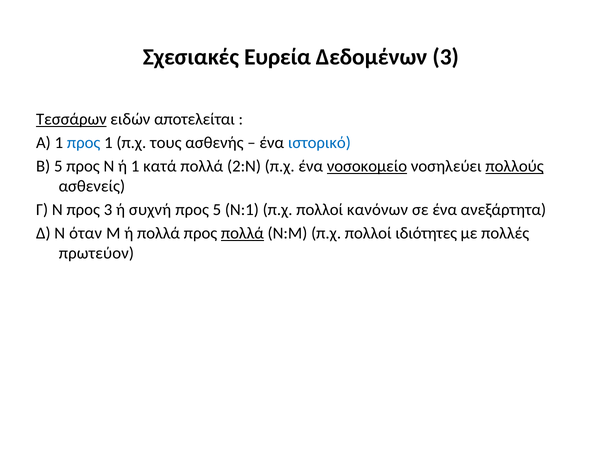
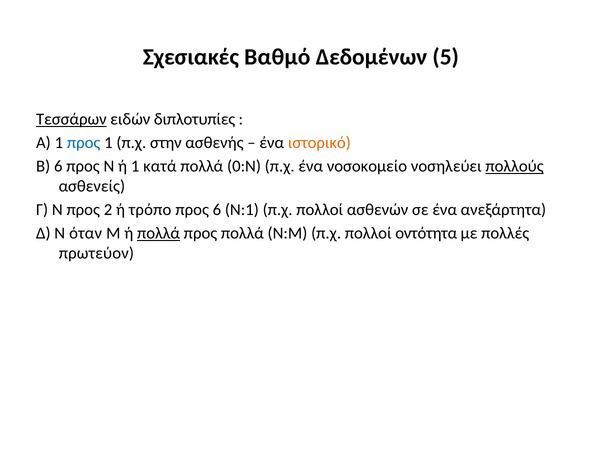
Ευρεία: Ευρεία -> Βαθμό (277, 57)
Δεδομένων 3: 3 -> 5 (446, 57)
αποτελείται: αποτελείται -> διπλοτυπίες (195, 120)
τους: τους -> στην (166, 143)
ιστορικό colour: blue -> orange (319, 143)
Β 5: 5 -> 6 (58, 166)
2:Ν: 2:Ν -> 0:Ν (244, 166)
νοσοκομείο underline: present -> none (367, 166)
προς 3: 3 -> 2 (108, 210)
συχνή: συχνή -> τρόπο (150, 210)
προς 5: 5 -> 6 (217, 210)
κανόνων: κανόνων -> ασθενών (378, 210)
πολλά underline: none -> present (159, 233)
πολλά underline: present -> none (242, 233)
ιδιότητες: ιδιότητες -> οντότητα (426, 233)
